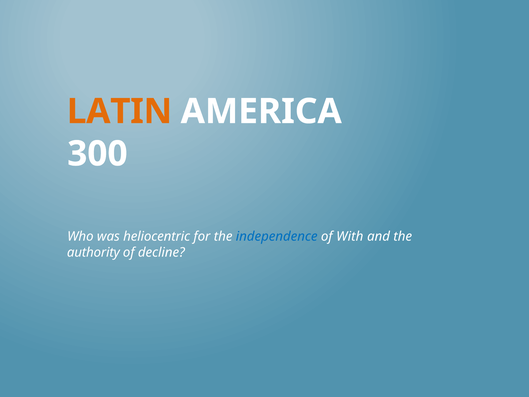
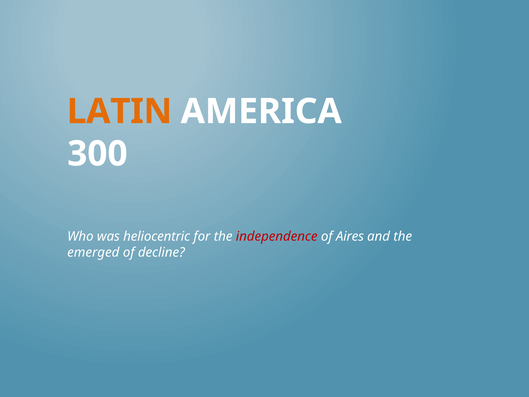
independence colour: blue -> red (277, 236)
With: With -> Aires (350, 236)
authority: authority -> emerged (93, 252)
